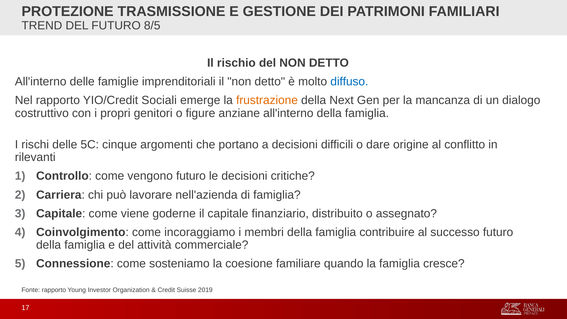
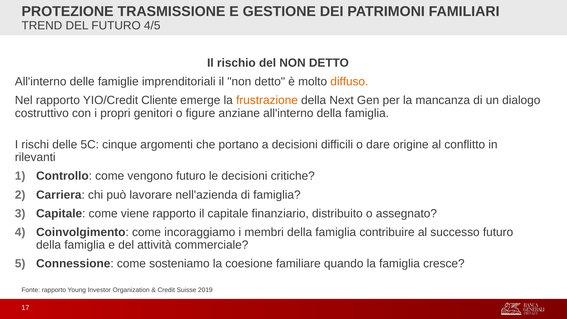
8/5: 8/5 -> 4/5 (152, 26)
diffuso colour: blue -> orange (349, 82)
Sociali: Sociali -> Cliente (159, 100)
viene goderne: goderne -> rapporto (174, 213)
